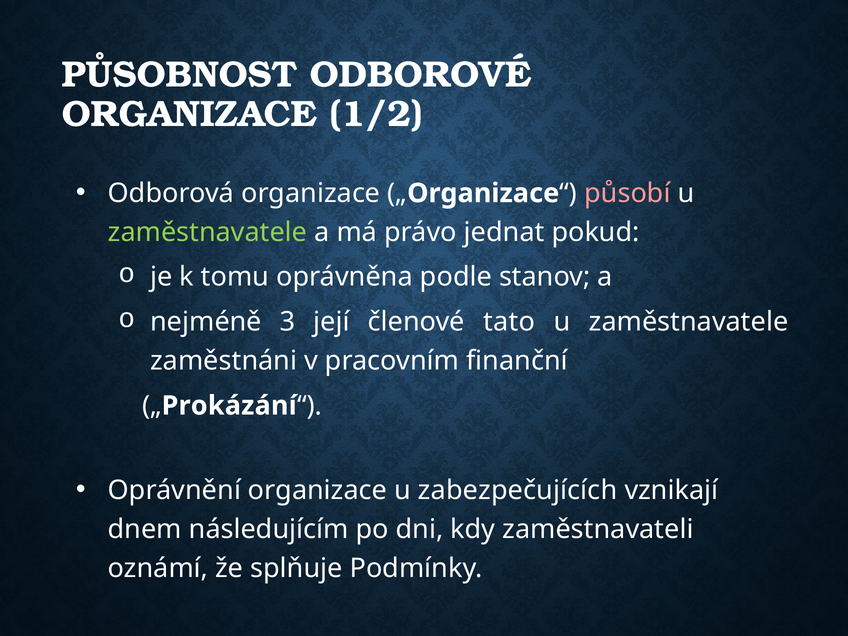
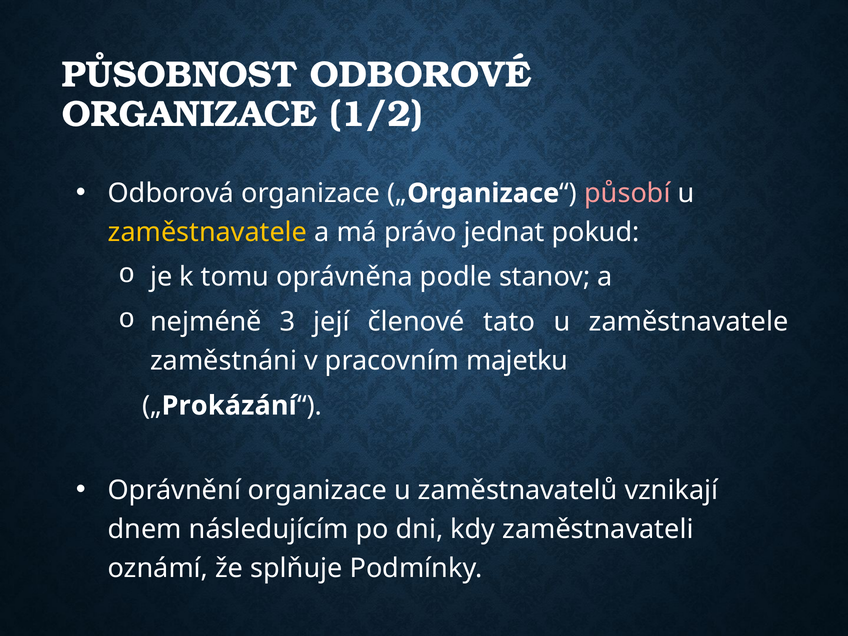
zaměstnavatele colour: light green -> yellow (208, 232)
finanční: finanční -> majetku (517, 361)
zabezpečujících: zabezpečujících -> zaměstnavatelů (518, 490)
